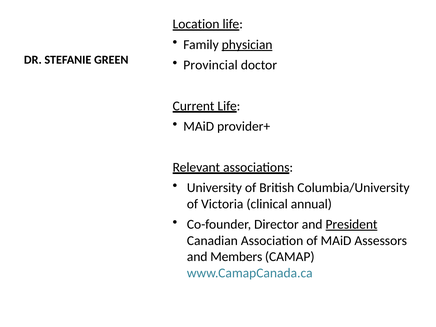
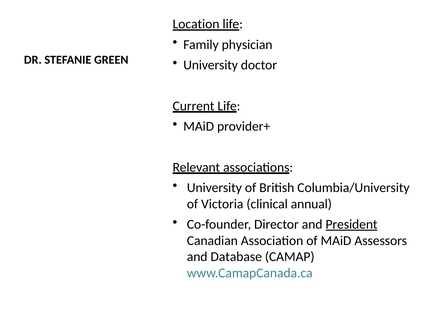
physician underline: present -> none (247, 45)
Provincial: Provincial -> University (211, 65)
Members: Members -> Database (236, 257)
